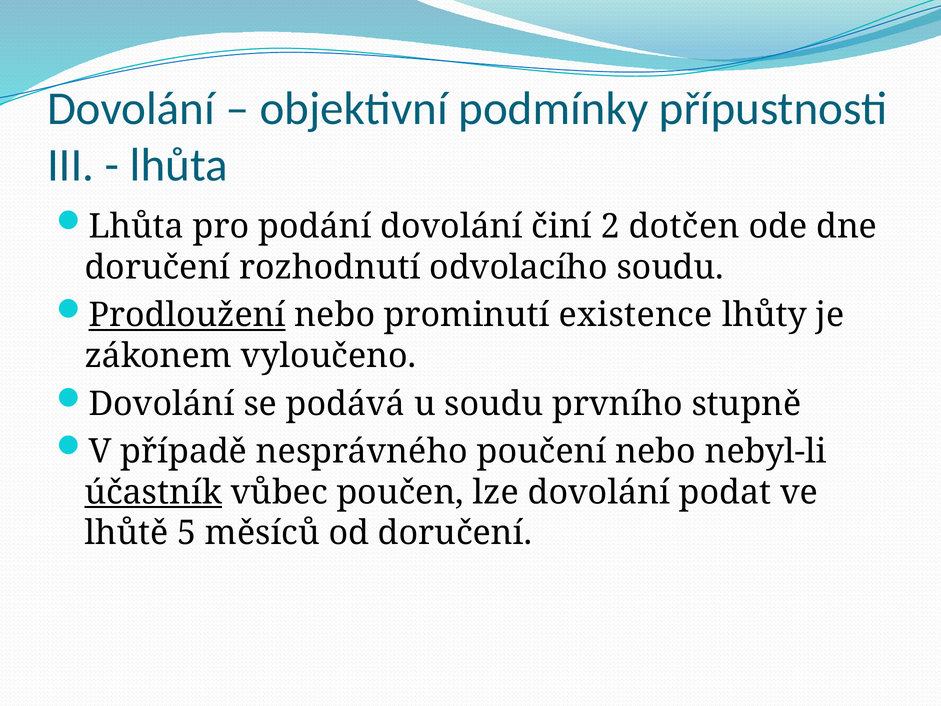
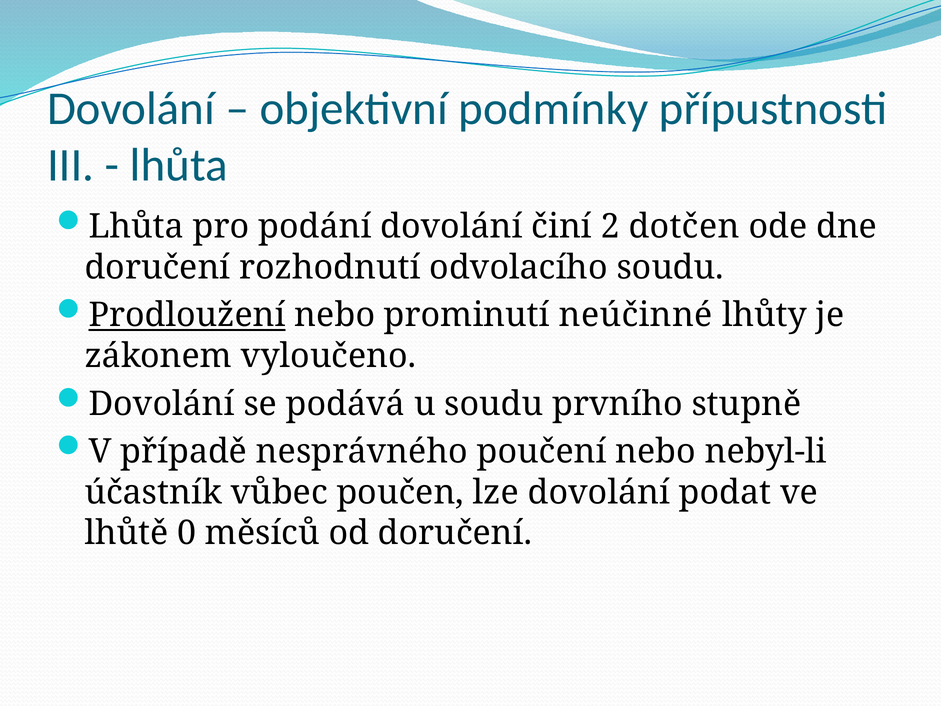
existence: existence -> neúčinné (636, 315)
účastník underline: present -> none (153, 492)
5: 5 -> 0 (187, 533)
